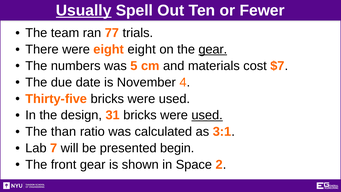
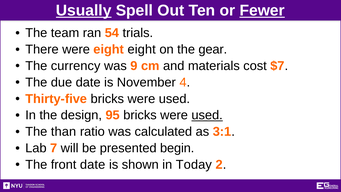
Fewer underline: none -> present (262, 10)
77: 77 -> 54 (112, 33)
gear underline: present -> none (213, 49)
numbers: numbers -> currency (76, 66)
5: 5 -> 9 (134, 66)
31: 31 -> 95 (113, 115)
front gear: gear -> date (93, 164)
Space: Space -> Today (194, 164)
